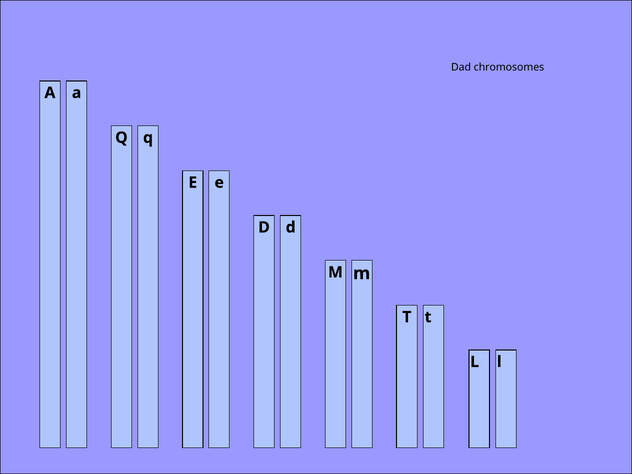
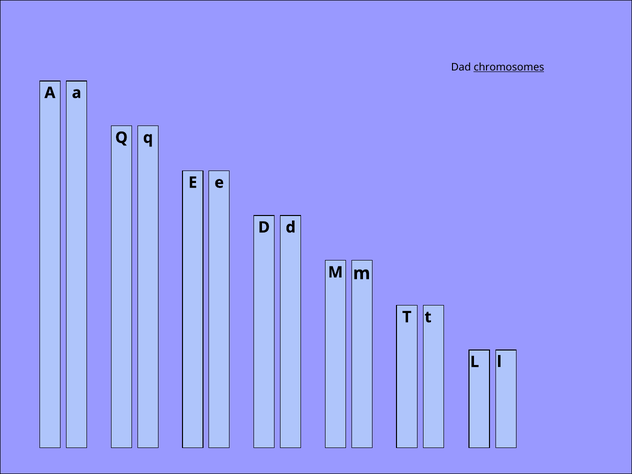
chromosomes underline: none -> present (509, 67)
